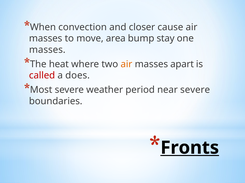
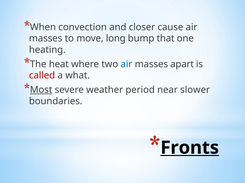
area: area -> long (116, 39)
stay: stay -> that (166, 39)
masses: masses -> heating (47, 50)
air colour: orange -> blue (126, 64)
does: does -> what (78, 76)
Most underline: none -> present (41, 90)
near severe: severe -> slower (195, 90)
